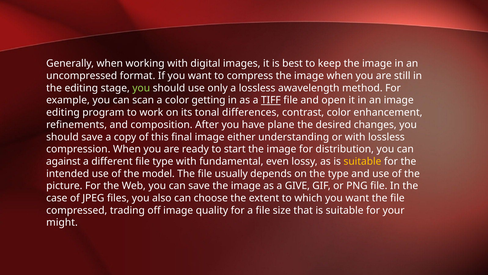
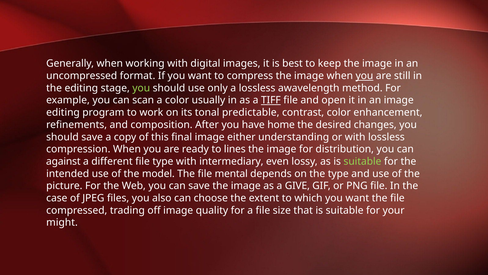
you underline: none -> present (364, 76)
getting: getting -> usually (208, 100)
differences: differences -> predictable (251, 112)
plane: plane -> home (281, 125)
start: start -> lines (235, 149)
fundamental: fundamental -> intermediary (231, 161)
suitable colour: yellow -> light green (362, 161)
usually: usually -> mental (231, 173)
